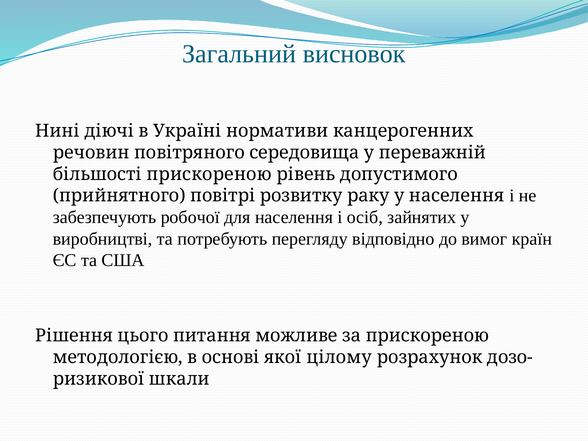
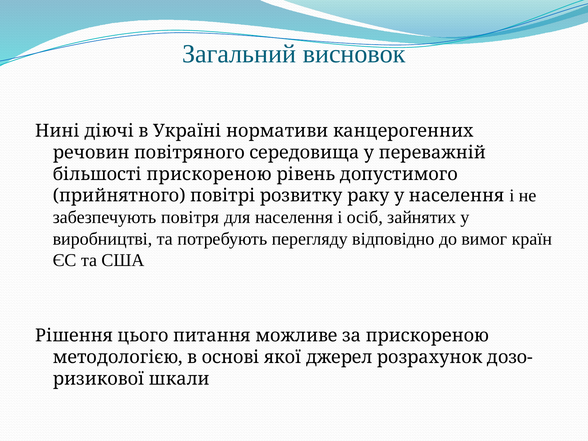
робочої: робочої -> повітря (190, 217)
цілому: цілому -> джерел (339, 357)
